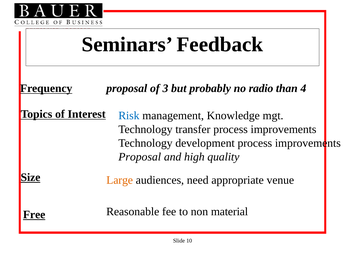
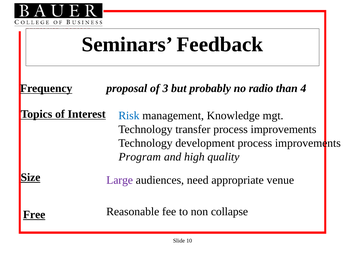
Proposal: Proposal -> Program (140, 157)
Large colour: orange -> purple (120, 181)
material: material -> collapse (229, 212)
